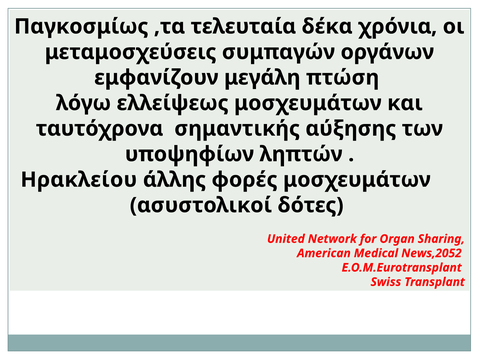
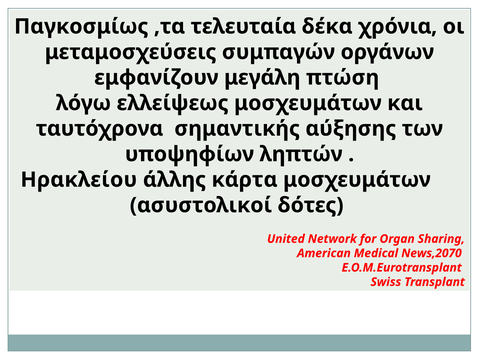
φορές: φορές -> κάρτα (245, 180)
News,2052: News,2052 -> News,2070 (431, 253)
